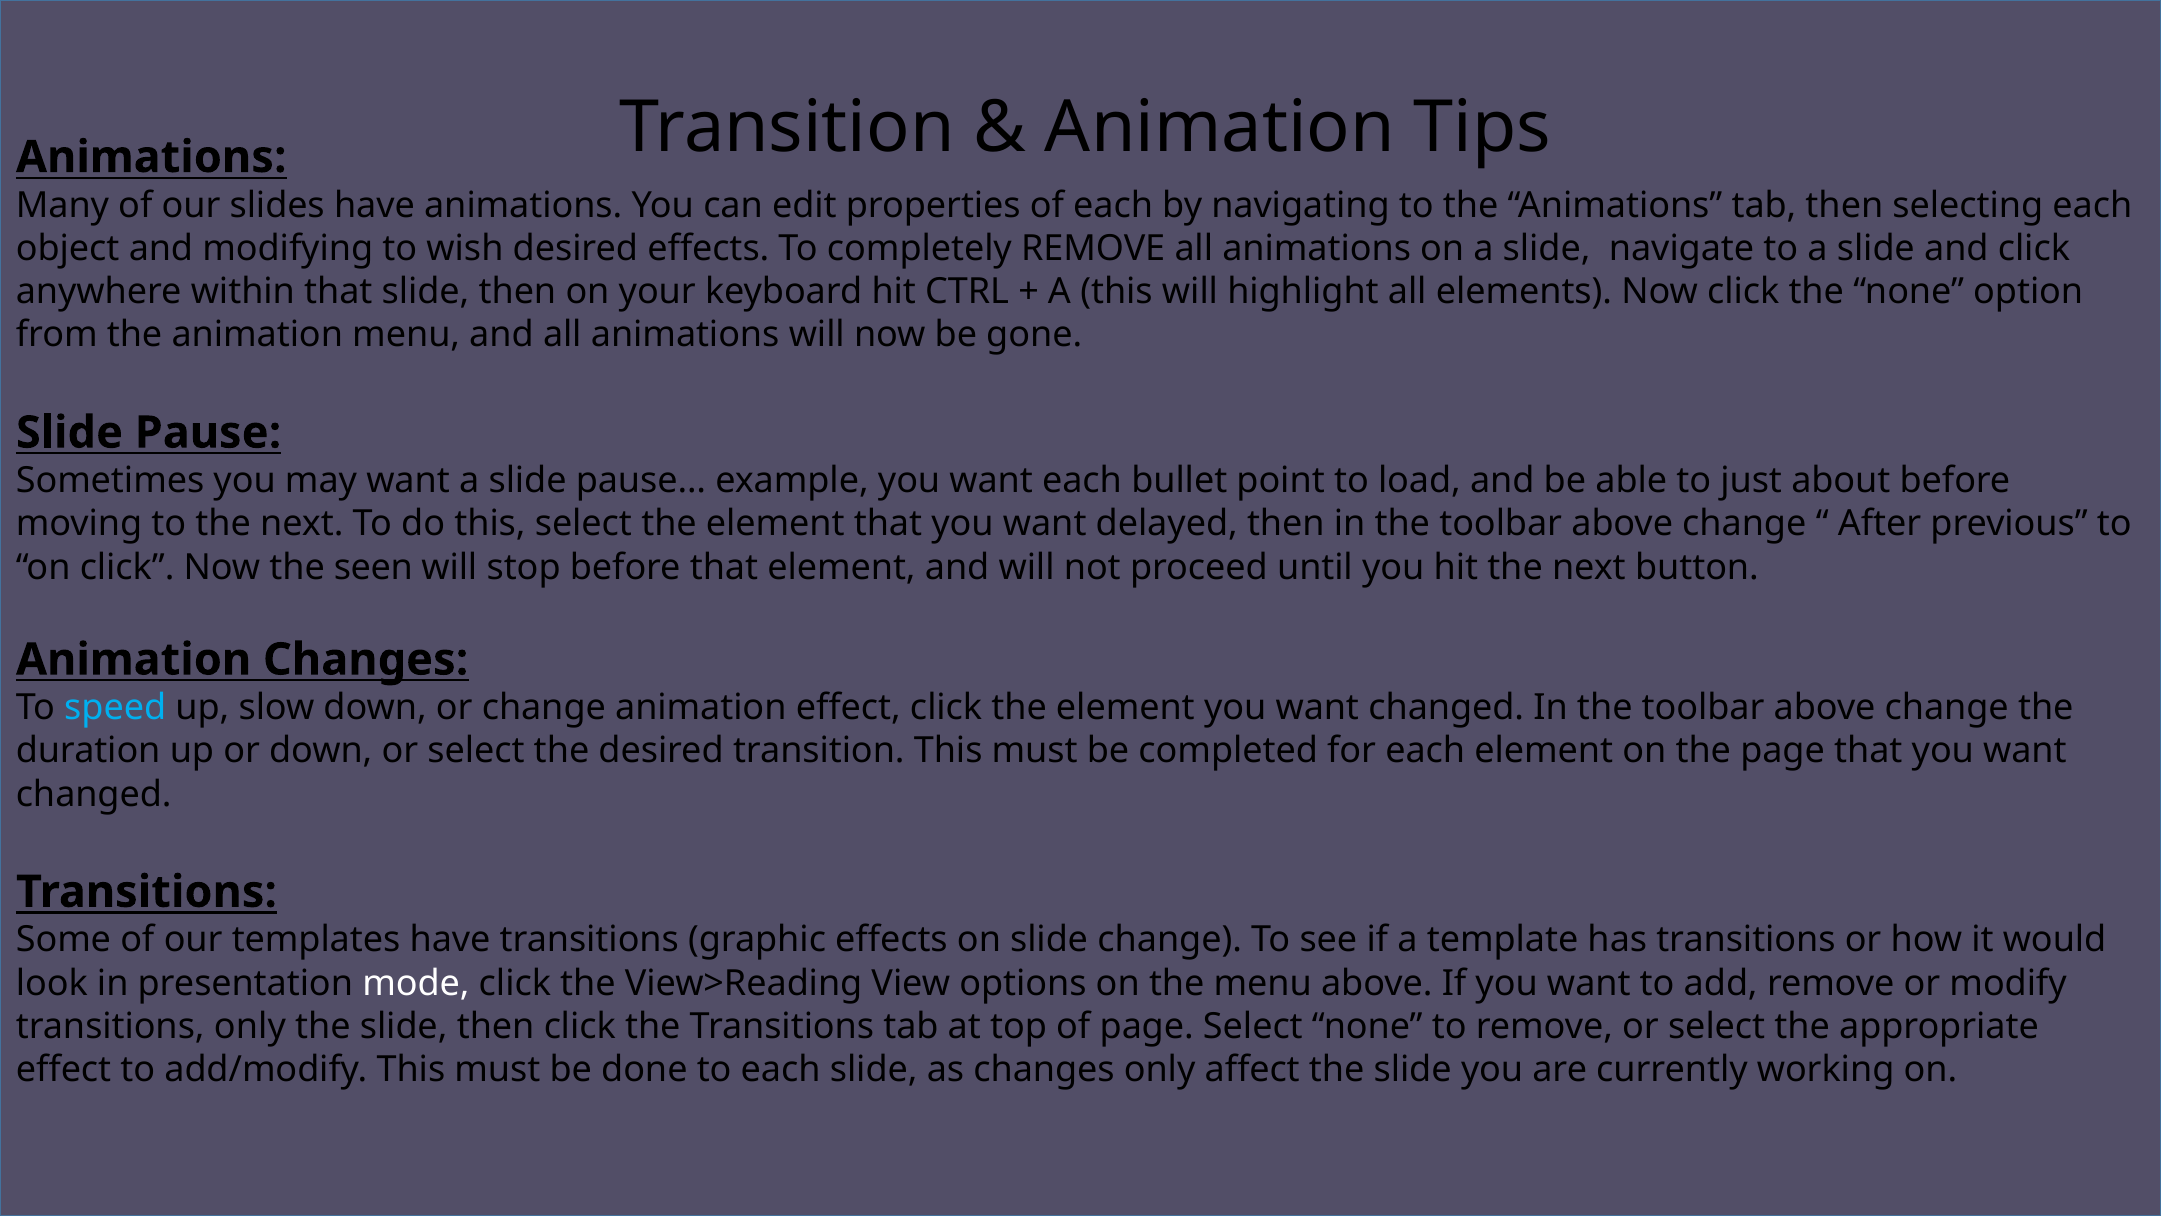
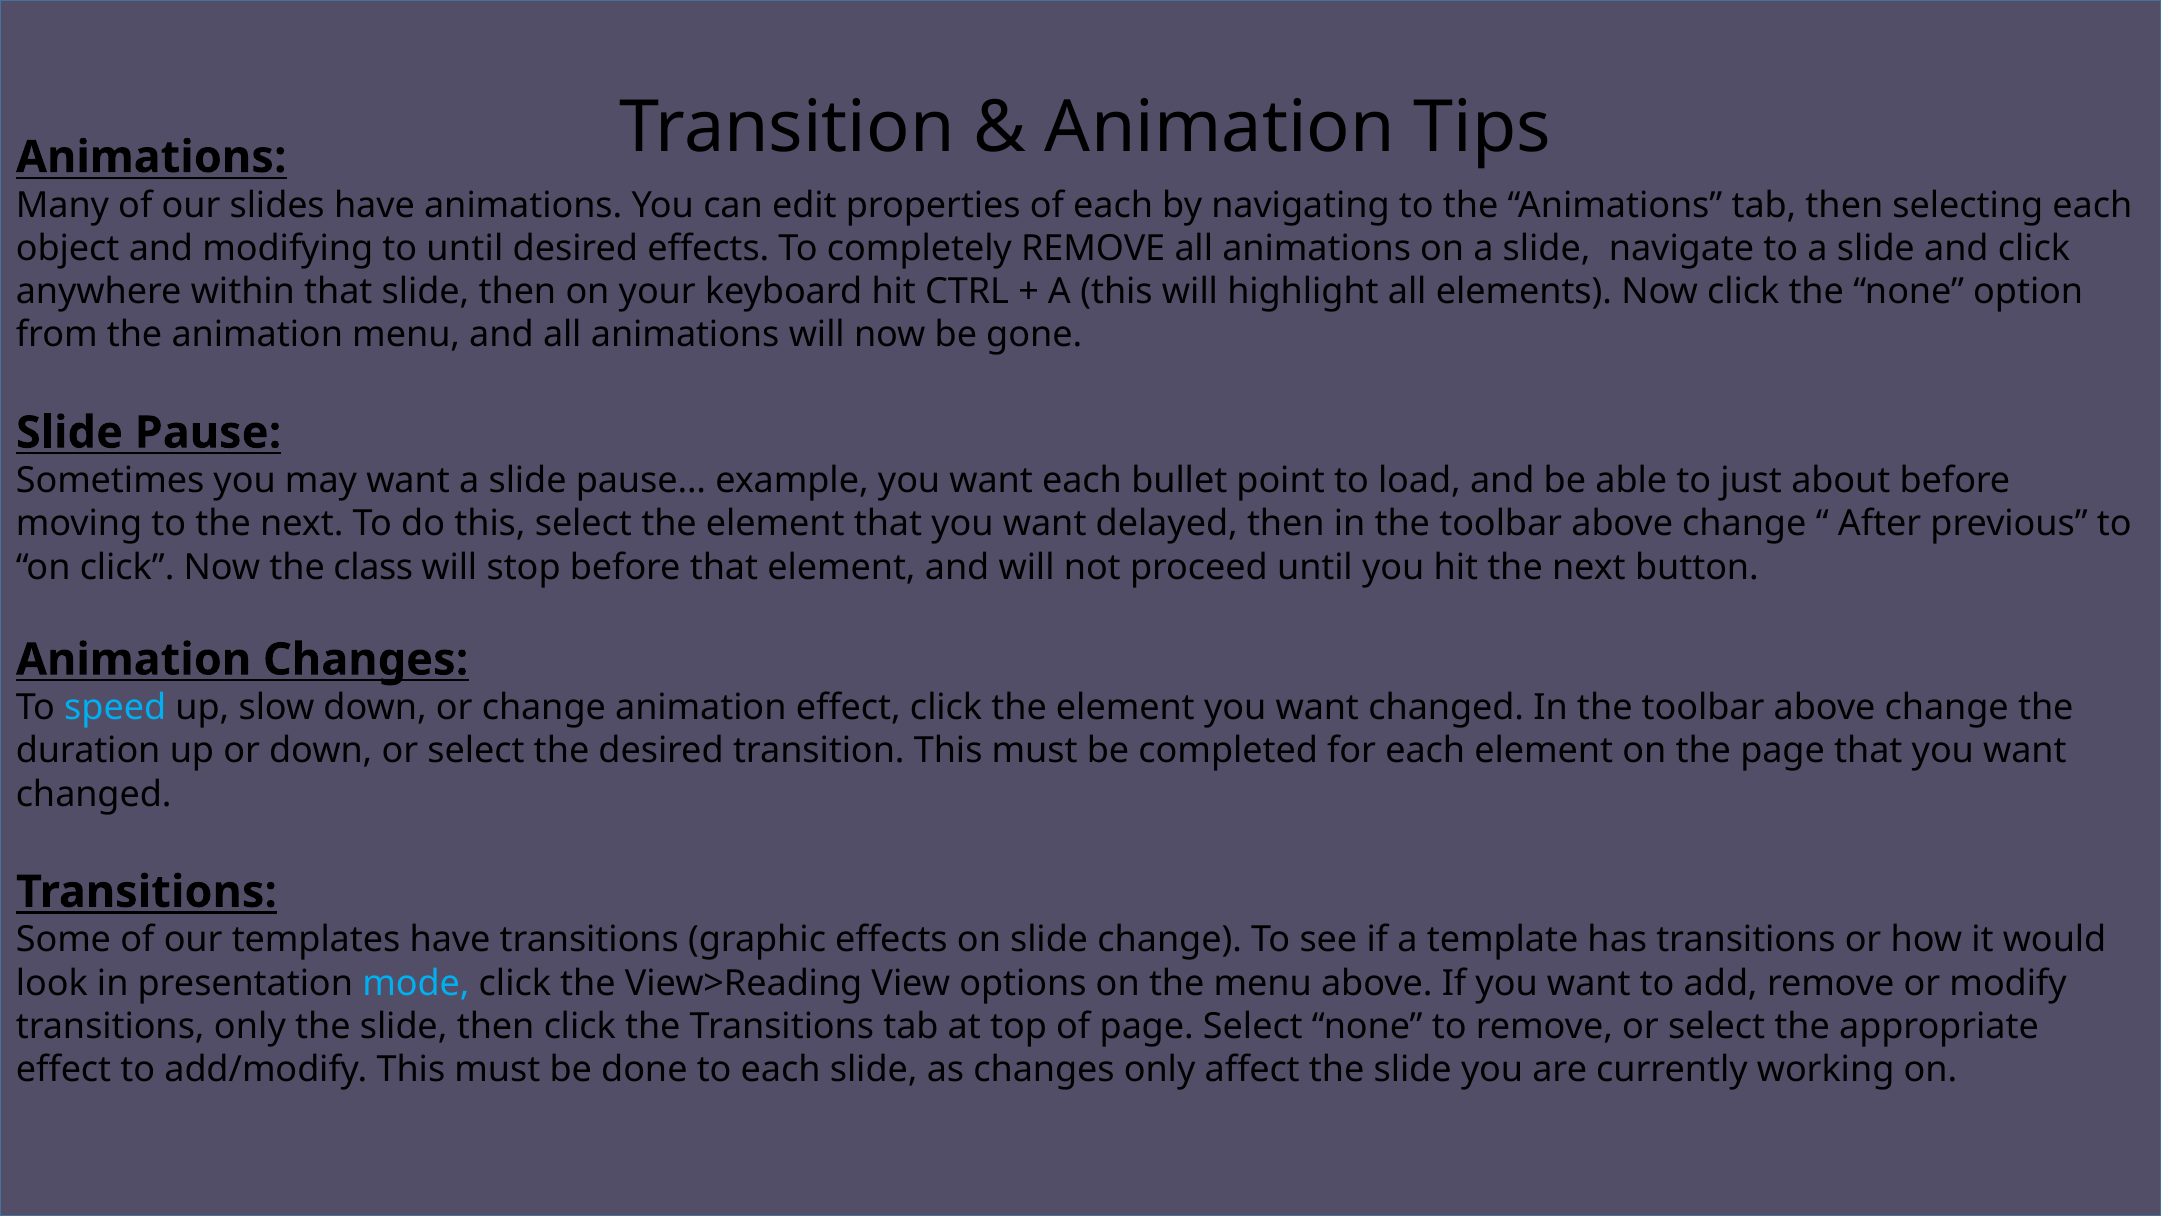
to wish: wish -> until (465, 248)
seen: seen -> class (373, 567)
mode colour: white -> light blue (416, 983)
